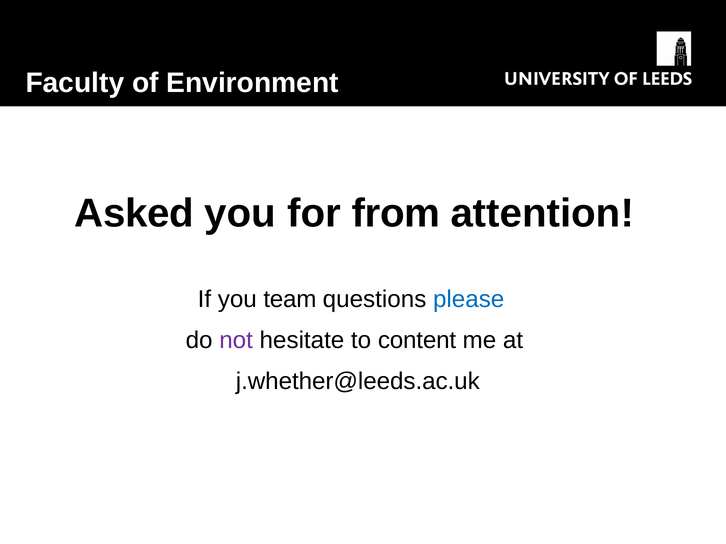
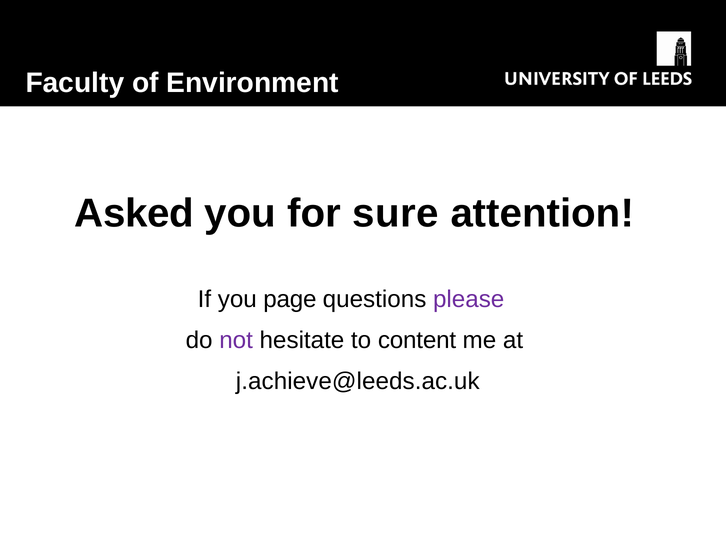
from: from -> sure (396, 213)
team: team -> page (290, 300)
please colour: blue -> purple (469, 300)
j.whether@leeds.ac.uk: j.whether@leeds.ac.uk -> j.achieve@leeds.ac.uk (358, 382)
